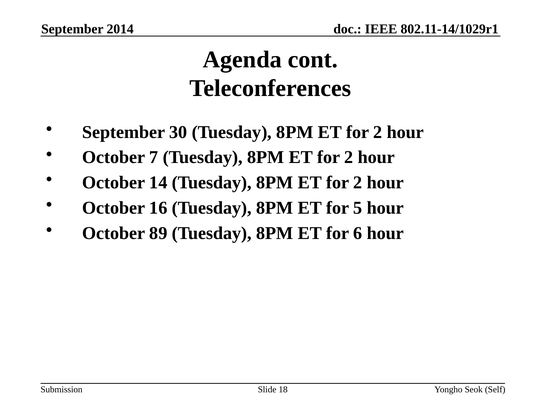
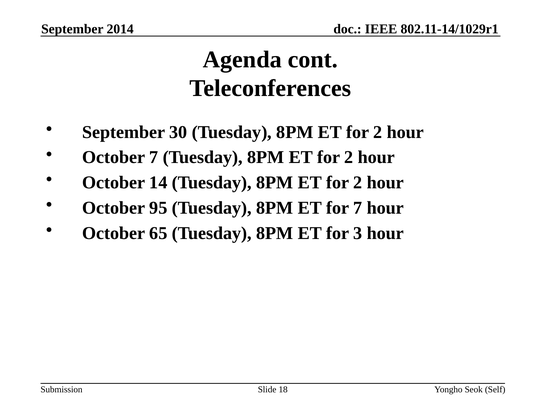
16: 16 -> 95 (158, 208)
for 5: 5 -> 7 (358, 208)
89: 89 -> 65 (158, 233)
6: 6 -> 3 (358, 233)
